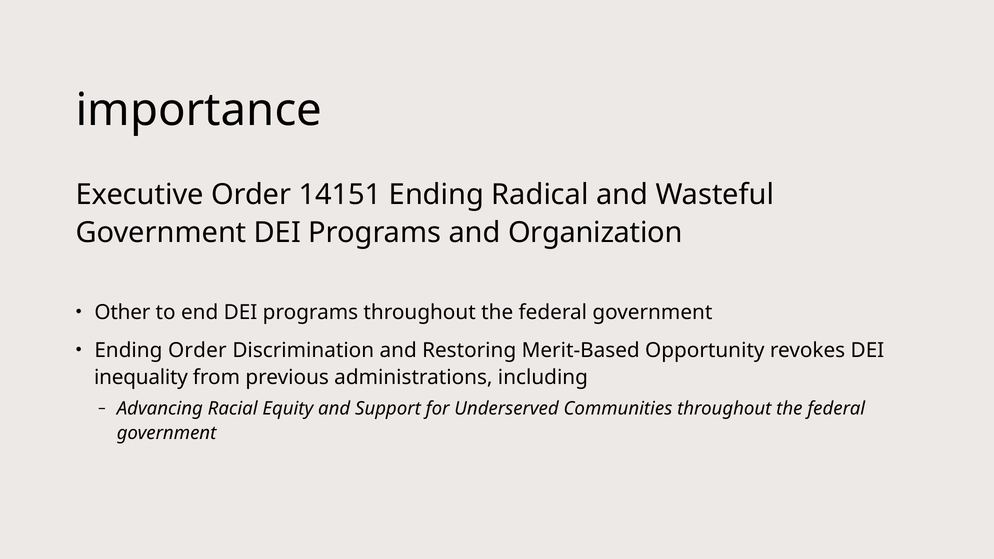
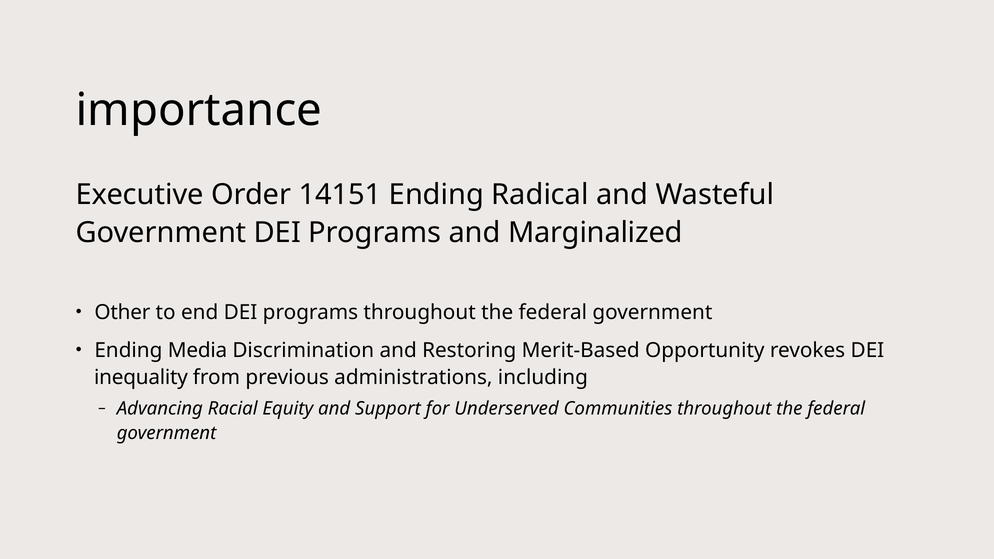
Organization: Organization -> Marginalized (595, 233)
Ending Order: Order -> Media (198, 350)
